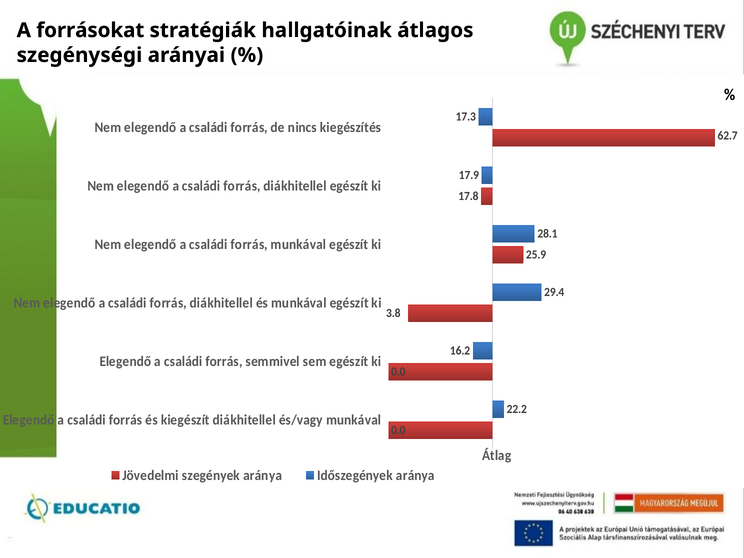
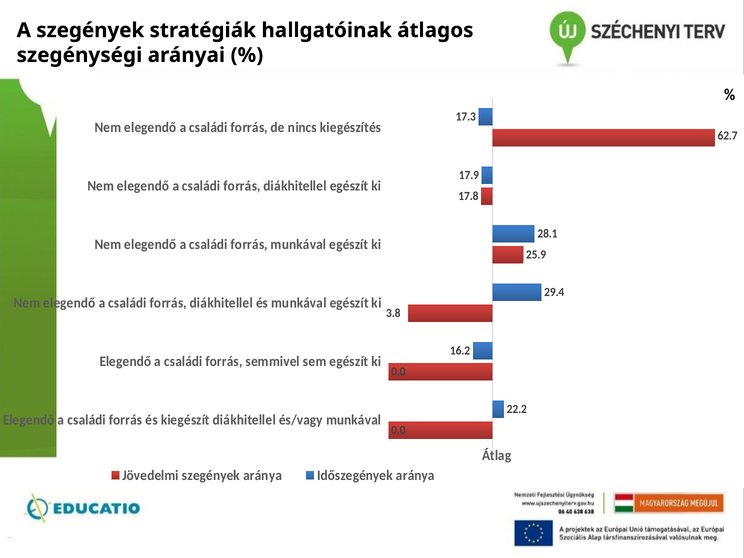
A forrásokat: forrásokat -> szegények (90, 30)
